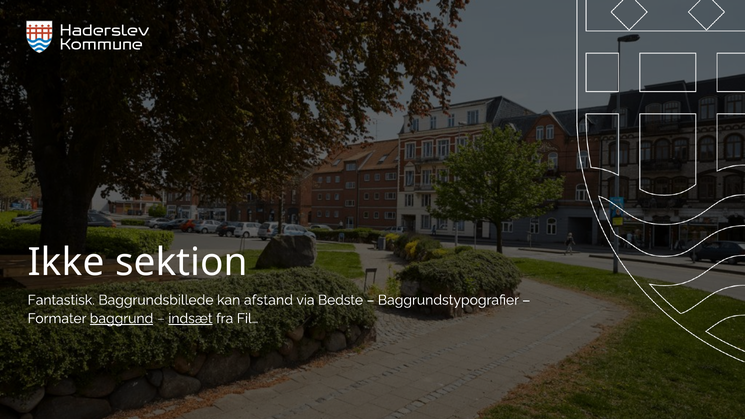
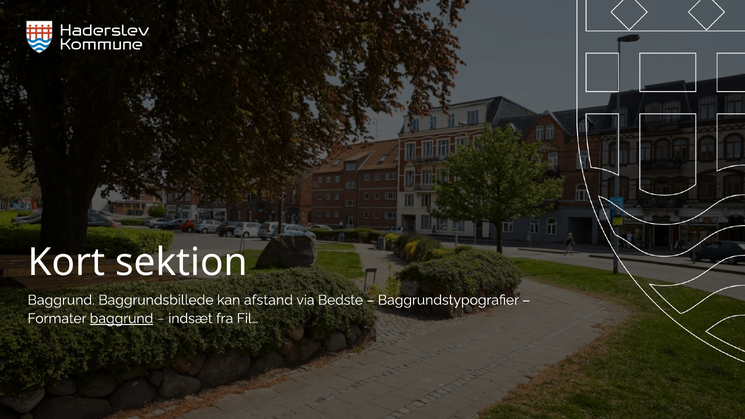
Ikke: Ikke -> Kort (66, 262)
Fantastisk: Fantastisk -> Baggrund (61, 300)
indsæt underline: present -> none (190, 319)
